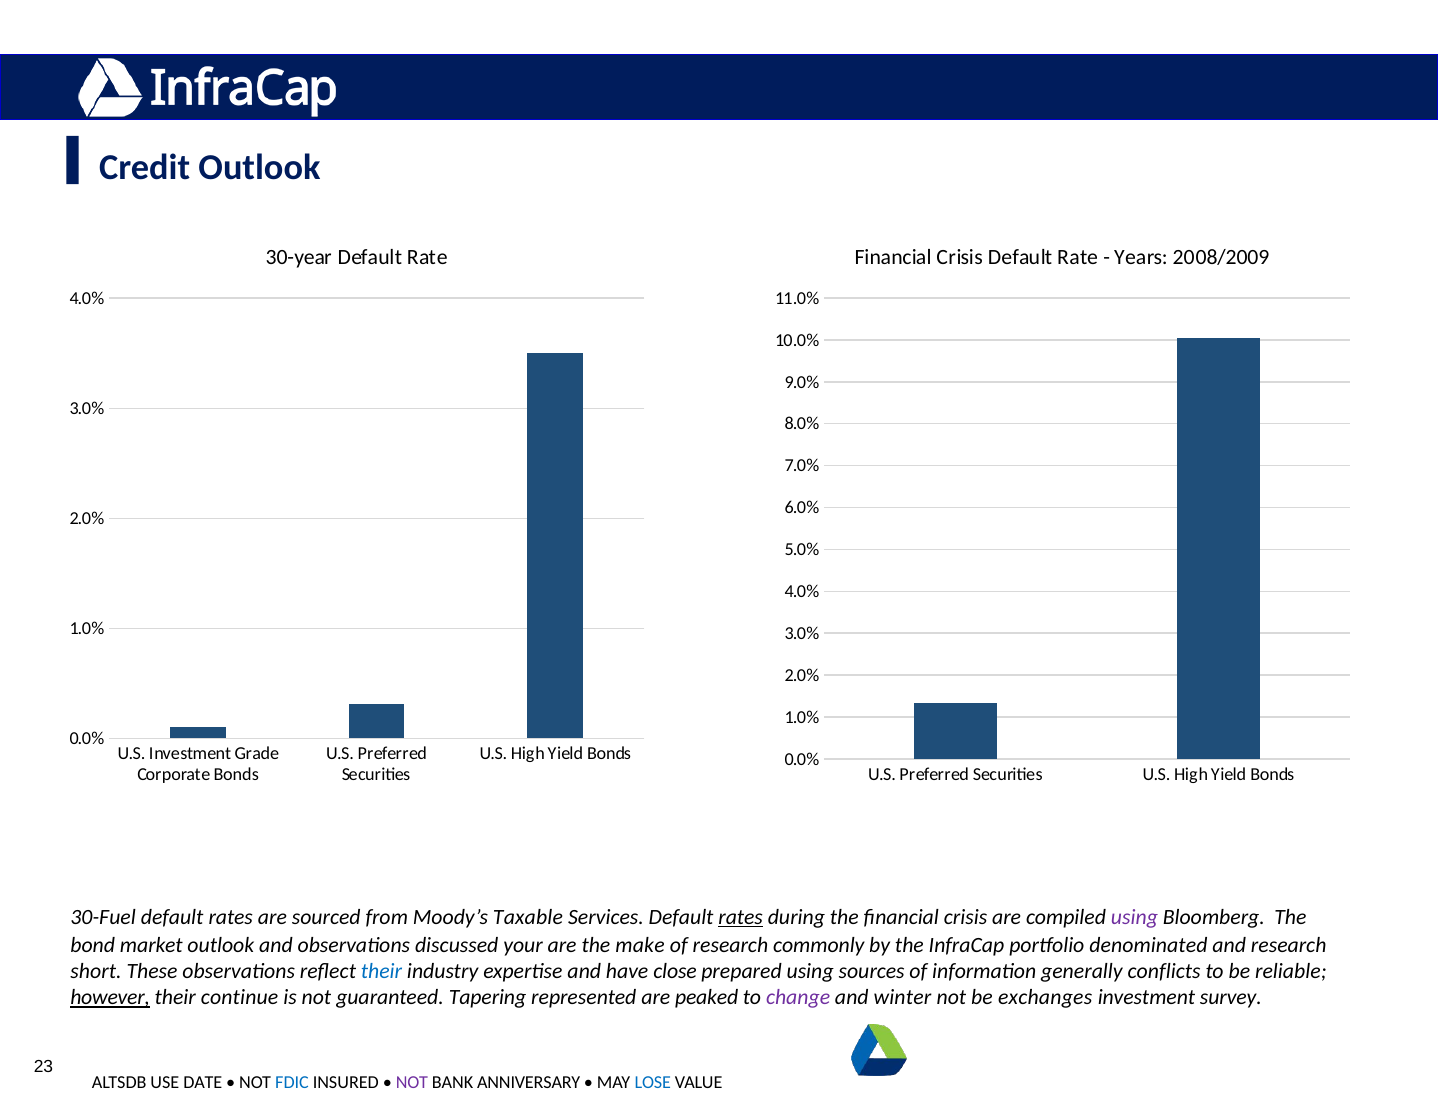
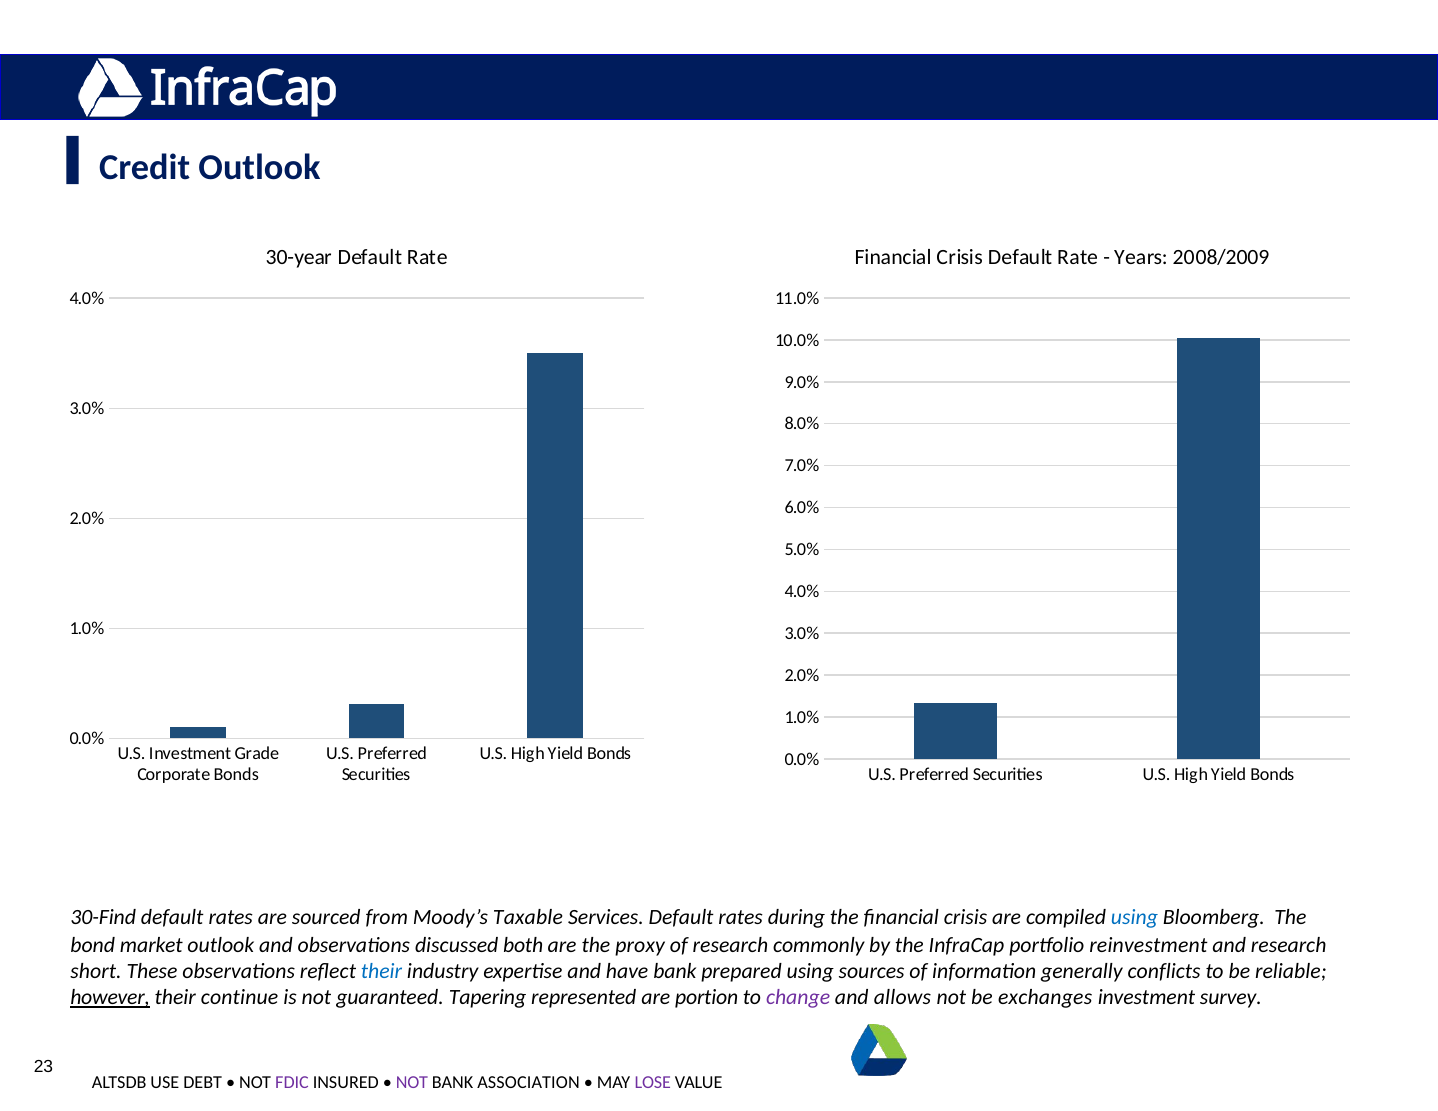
30-Fuel: 30-Fuel -> 30-Find (103, 917)
rates underline: present -> none (741, 917)
using colour: purple -> blue (1134, 917)
your: your -> both (523, 946)
make: make -> proxy (640, 946)
denominated: denominated -> reinvestment (1148, 946)
have close: close -> bank (675, 972)
peaked: peaked -> portion (707, 998)
winter: winter -> allows (902, 998)
DATE: DATE -> DEBT (203, 1083)
FDIC colour: blue -> purple (292, 1083)
ANNIVERSARY: ANNIVERSARY -> ASSOCIATION (529, 1083)
LOSE colour: blue -> purple (653, 1083)
